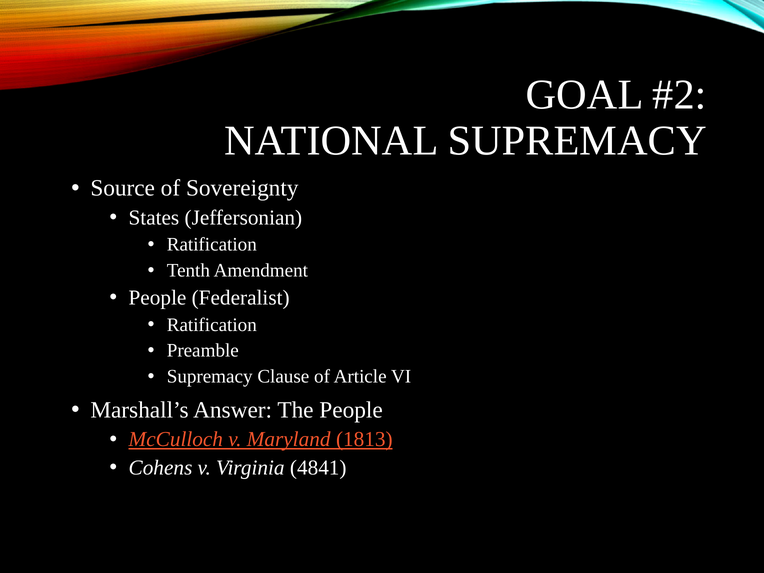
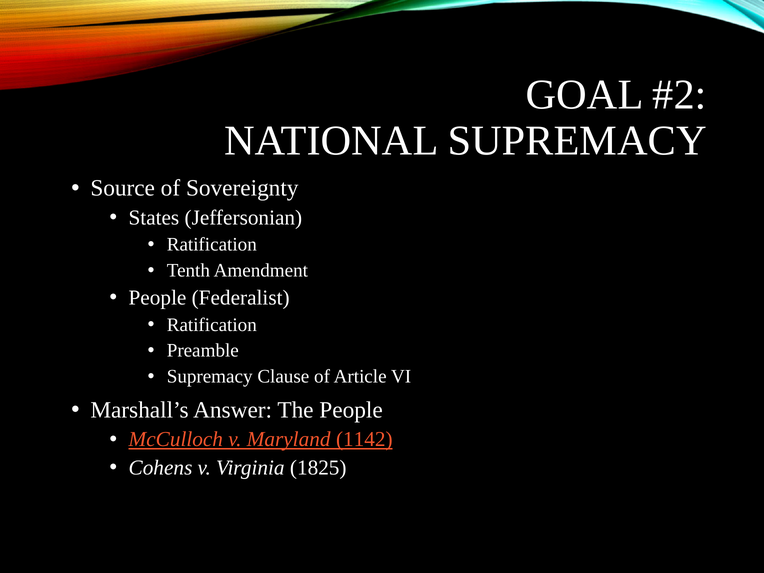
1813: 1813 -> 1142 (364, 439)
4841: 4841 -> 1825 (318, 468)
